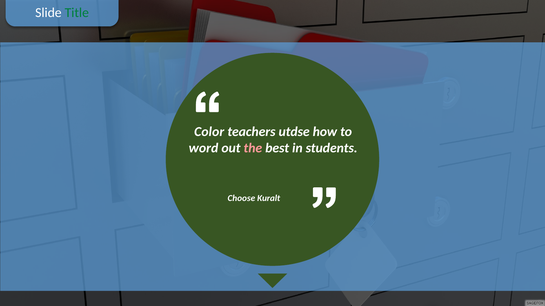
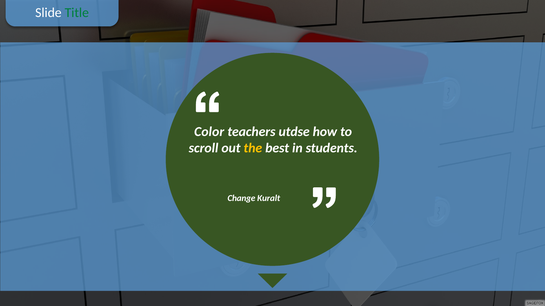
word: word -> scroll (204, 148)
the colour: pink -> yellow (253, 148)
Choose: Choose -> Change (241, 199)
